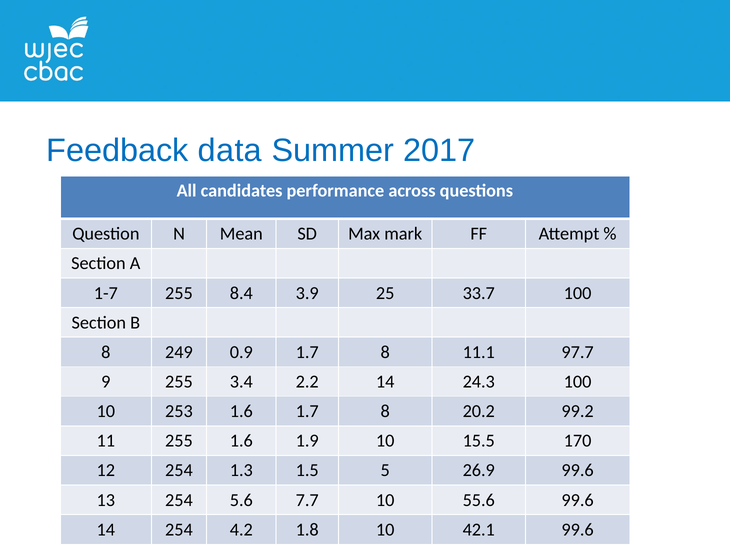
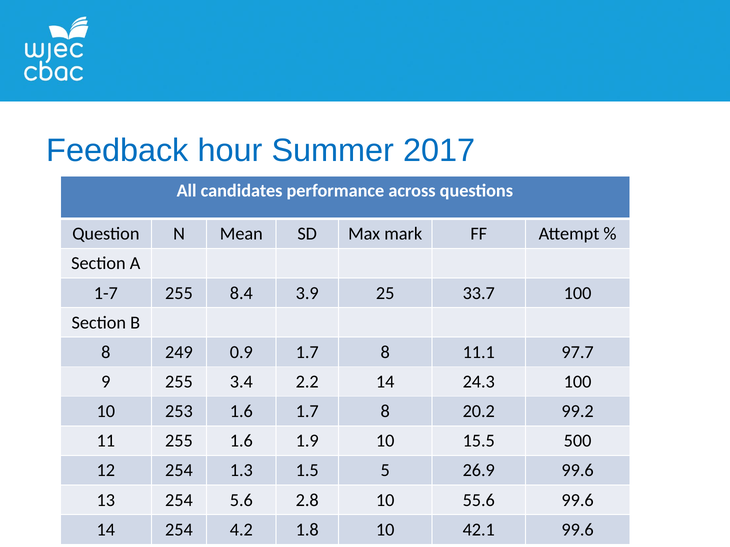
data: data -> hour (230, 151)
170: 170 -> 500 (578, 441)
7.7: 7.7 -> 2.8 (307, 500)
